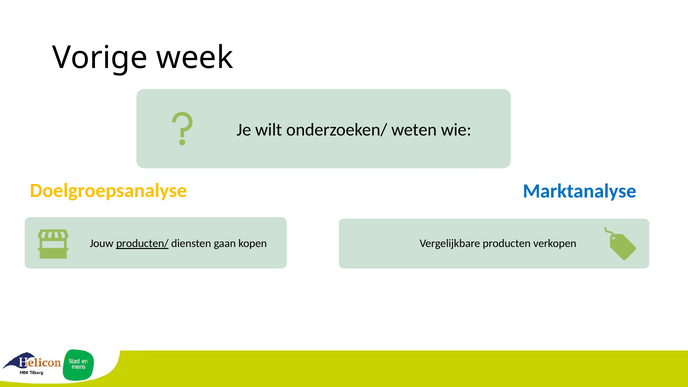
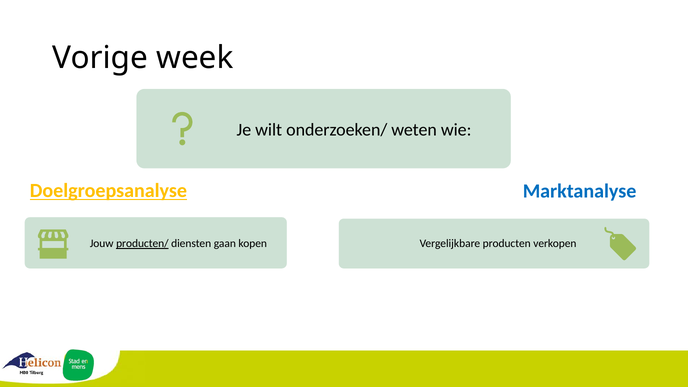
Doelgroepsanalyse underline: none -> present (108, 191)
